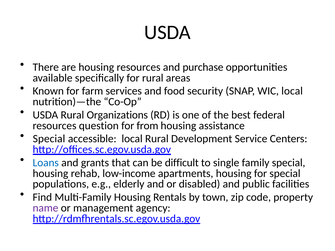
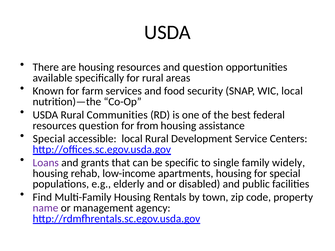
and purchase: purchase -> question (203, 67)
Organizations: Organizations -> Communities (117, 115)
Loans colour: blue -> purple (46, 163)
difficult: difficult -> specific (182, 163)
family special: special -> widely (289, 163)
